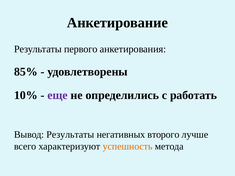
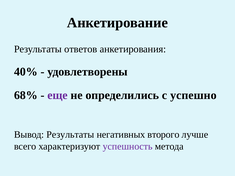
первого: первого -> ответов (81, 49)
85%: 85% -> 40% (26, 72)
10%: 10% -> 68% (26, 95)
работать: работать -> успешно (193, 95)
успешность colour: orange -> purple (128, 147)
